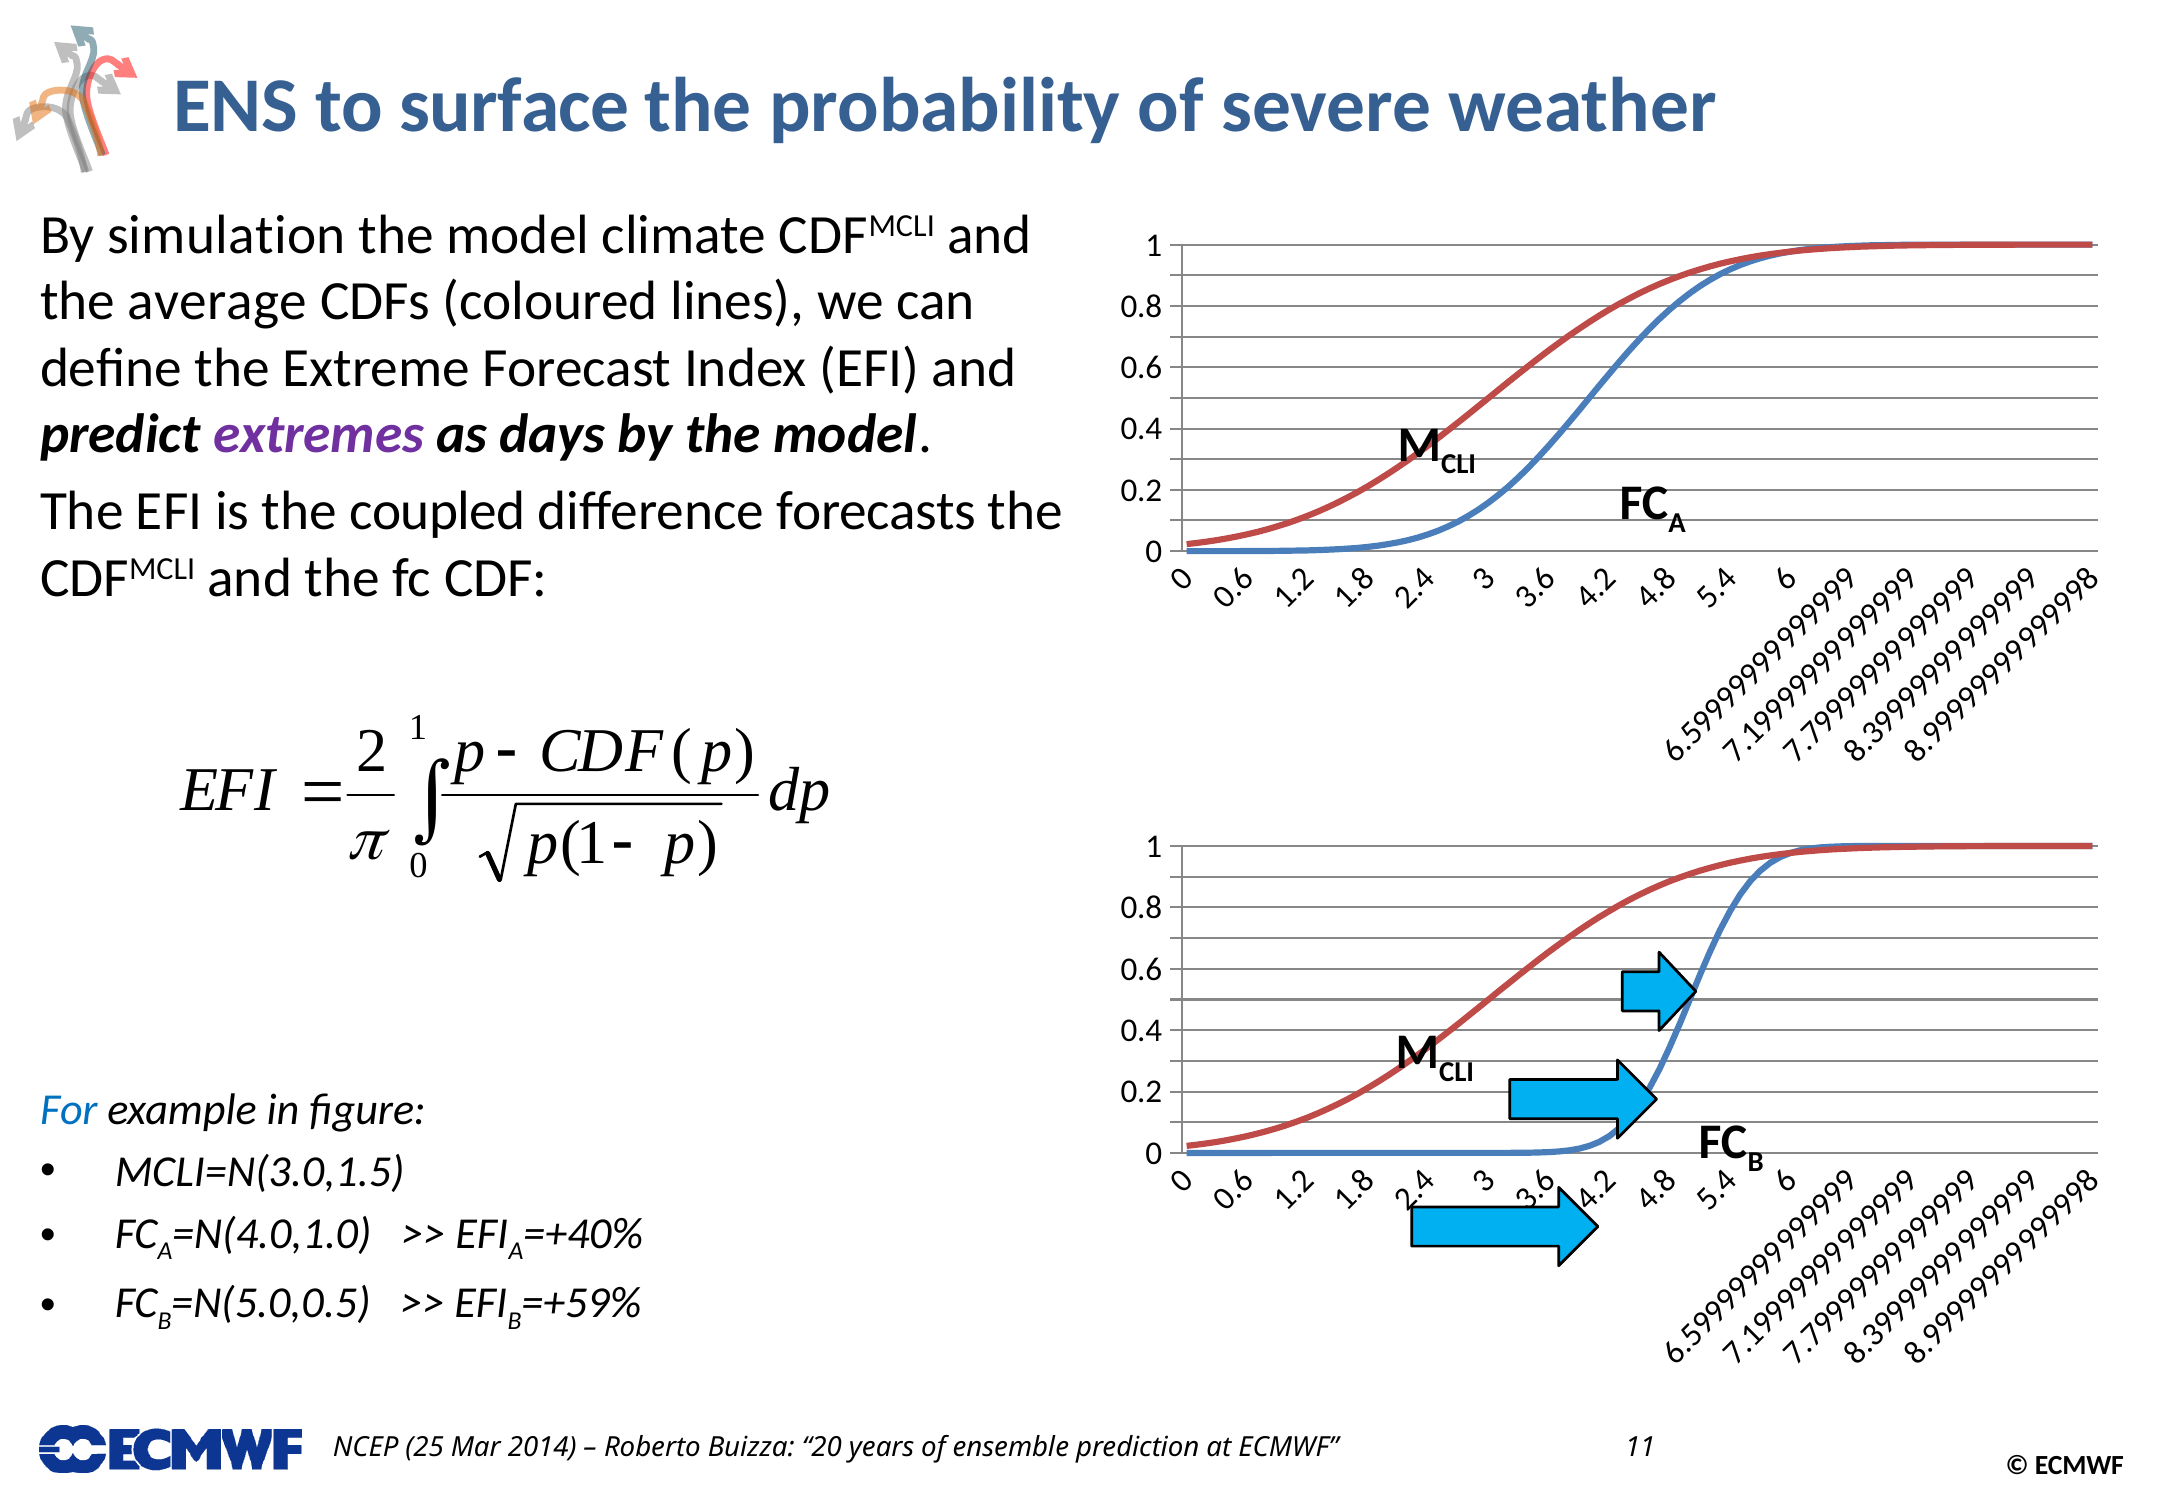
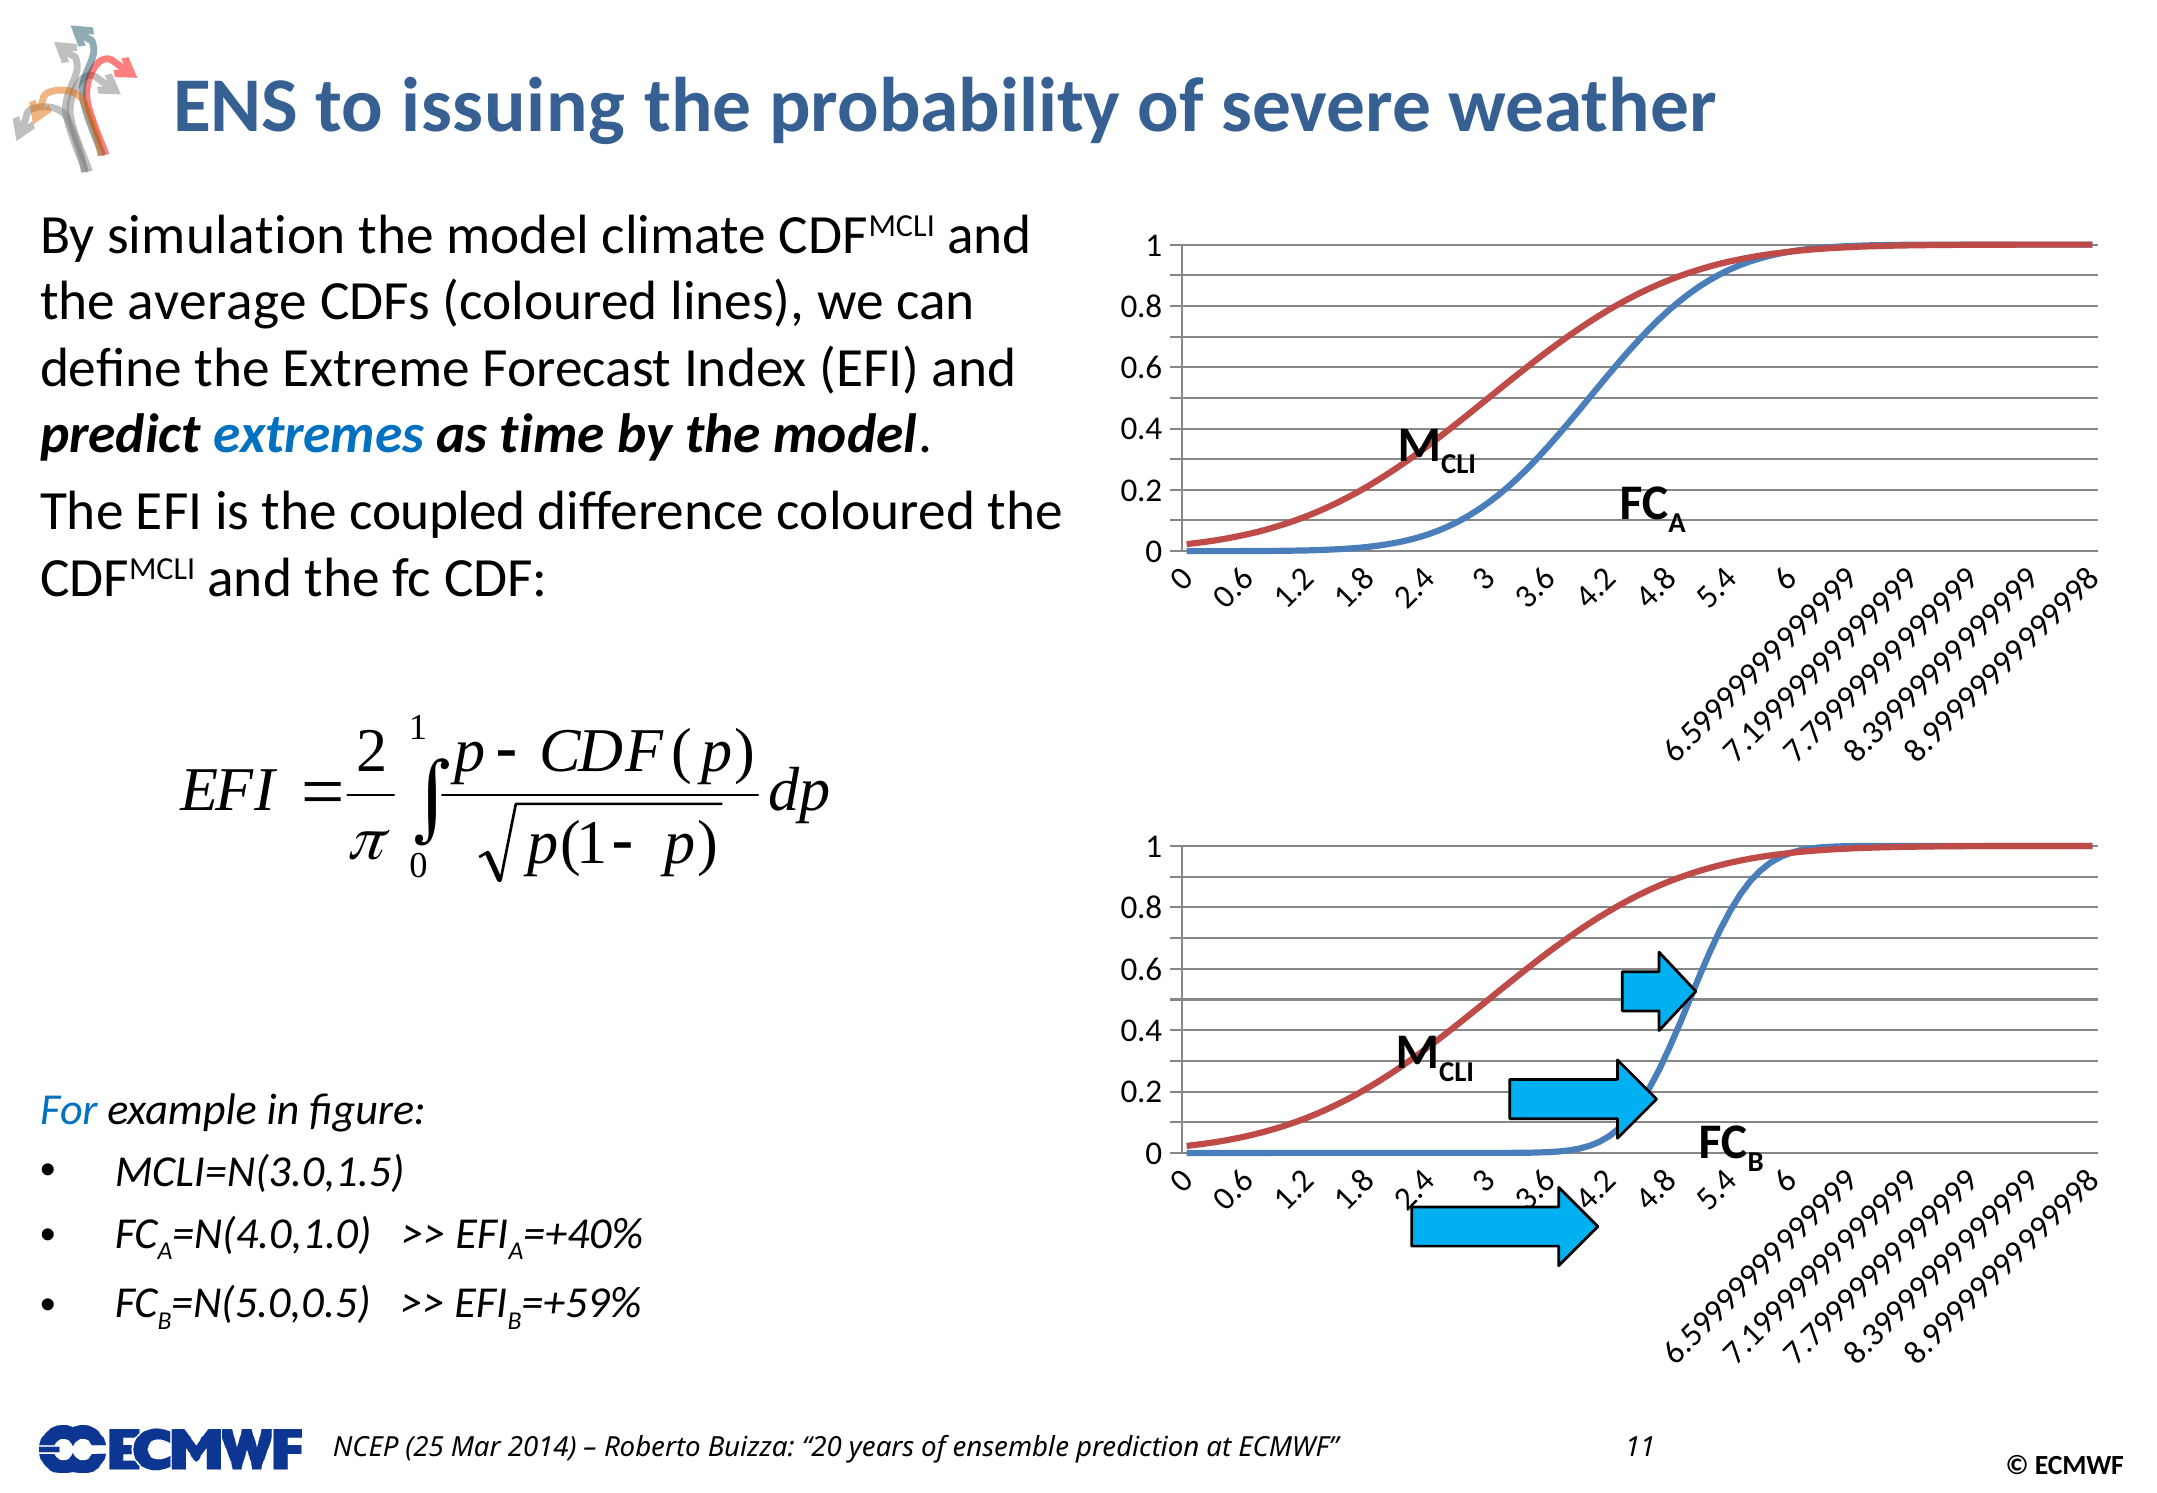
surface: surface -> issuing (514, 106)
extremes colour: purple -> blue (319, 434)
days: days -> time (552, 434)
difference forecasts: forecasts -> coloured (876, 512)
